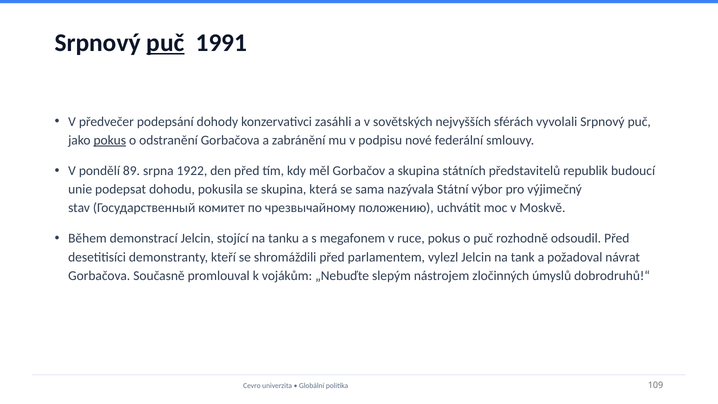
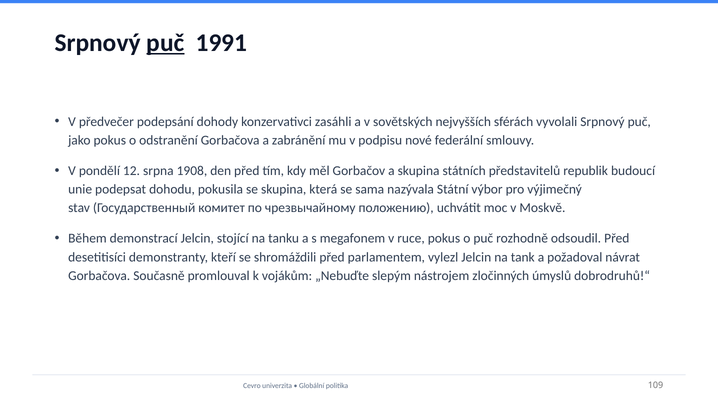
pokus underline: present -> none (110, 140)
89: 89 -> 12 (132, 171)
1922: 1922 -> 1908 (192, 171)
